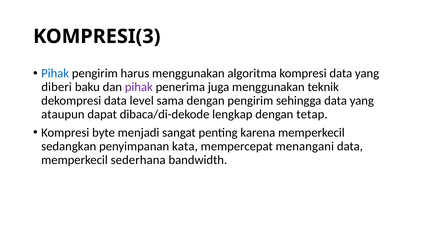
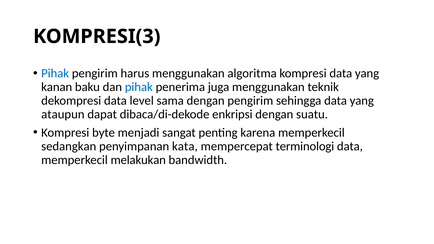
diberi: diberi -> kanan (57, 87)
pihak colour: purple -> blue (139, 87)
lengkap: lengkap -> enkripsi (232, 114)
tetap: tetap -> suatu (312, 114)
menangani: menangani -> terminologi (305, 146)
sederhana: sederhana -> melakukan (138, 160)
